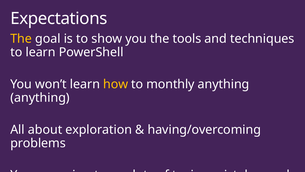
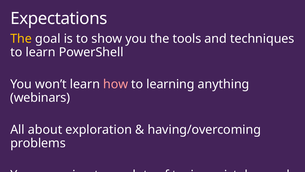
how colour: yellow -> pink (116, 84)
monthly: monthly -> learning (170, 84)
anything: anything -> webinars (40, 97)
